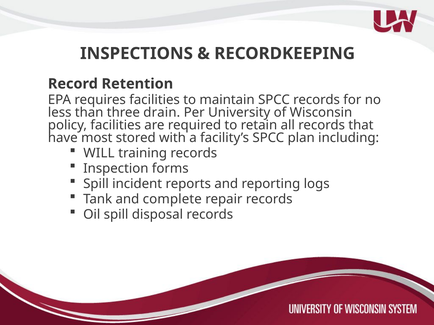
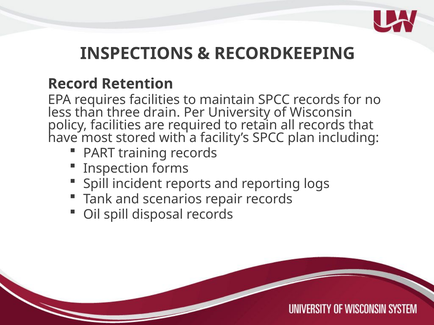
WILL: WILL -> PART (99, 153)
complete: complete -> scenarios (172, 199)
